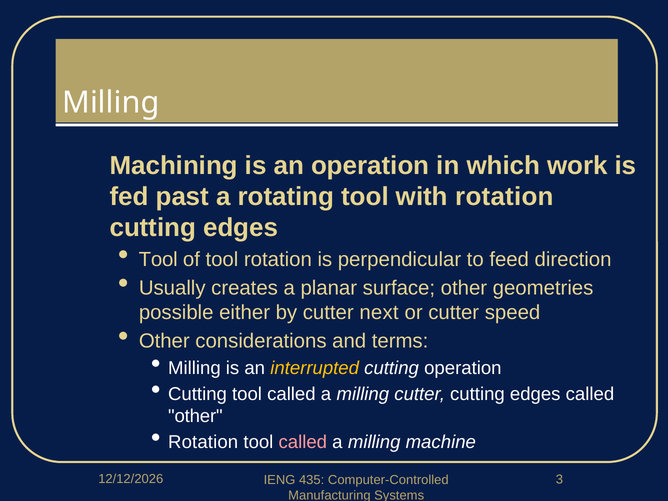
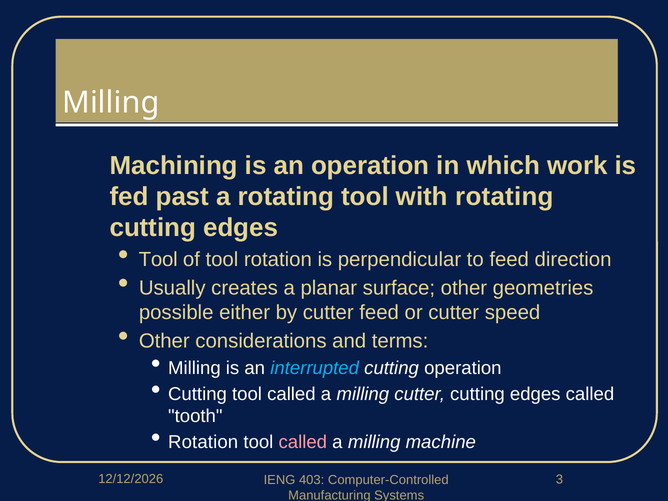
with rotation: rotation -> rotating (505, 197)
cutter next: next -> feed (379, 312)
interrupted colour: yellow -> light blue (315, 368)
other: other -> tooth (195, 416)
435: 435 -> 403 (312, 480)
